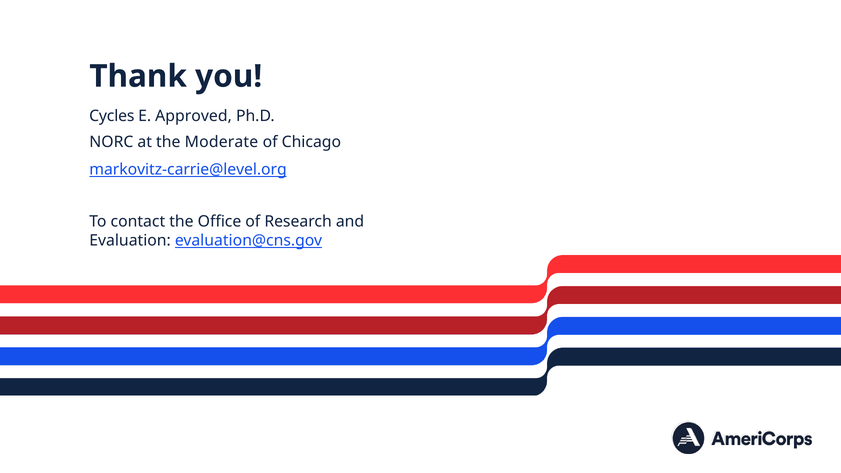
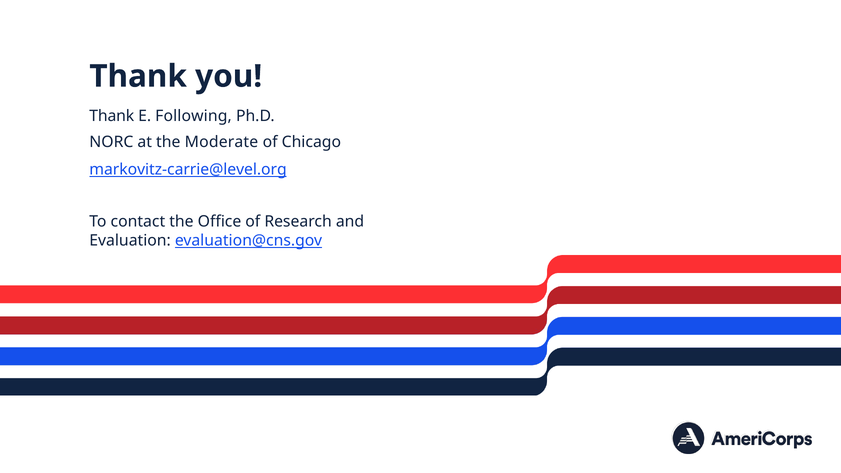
Cycles: Cycles -> Thank (112, 116)
Approved: Approved -> Following (194, 116)
